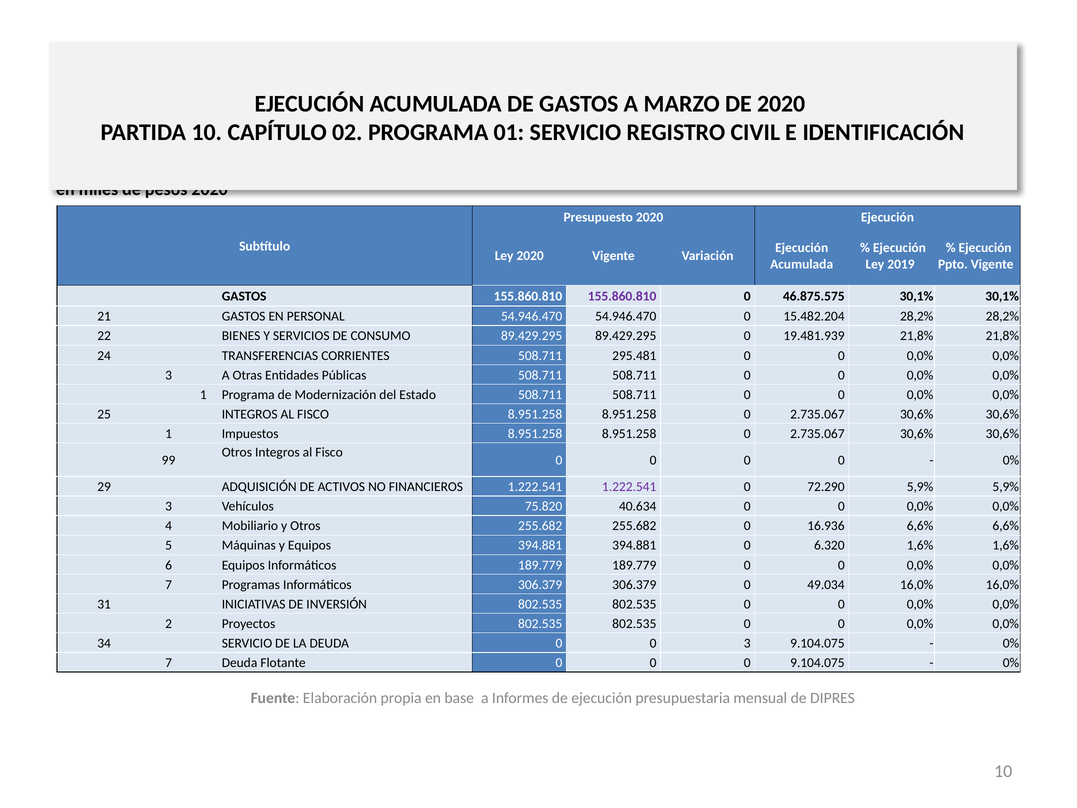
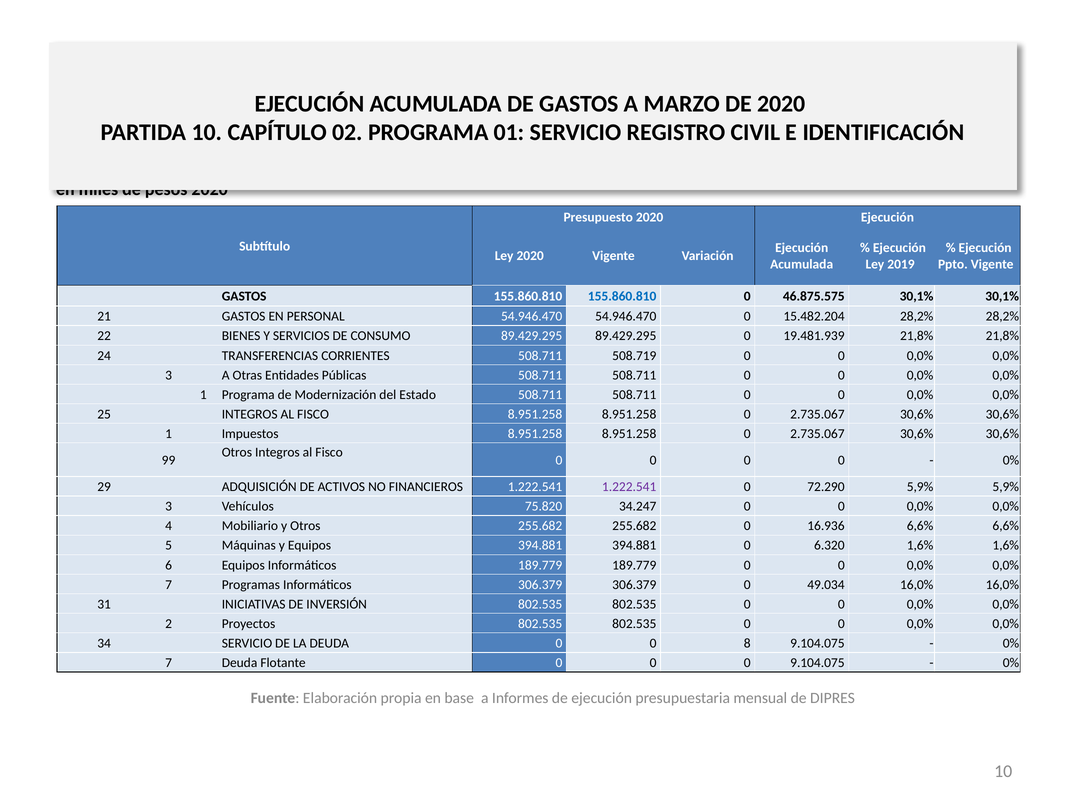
155.860.810 colour: purple -> blue (622, 296)
295.481: 295.481 -> 508.719 (634, 355)
40.634: 40.634 -> 34.247 (638, 506)
0 3: 3 -> 8 (747, 643)
